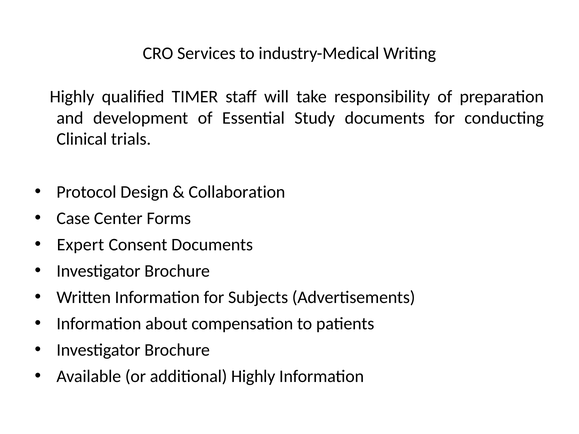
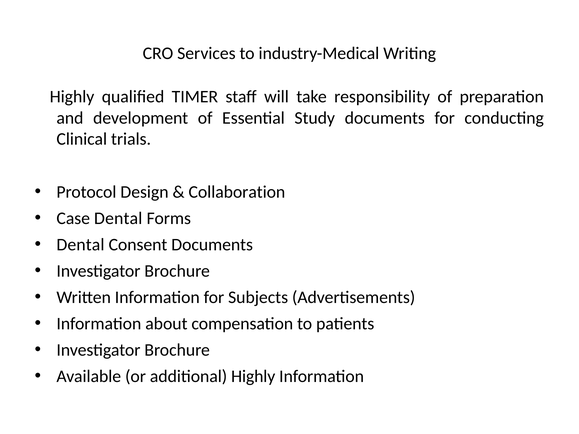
Case Center: Center -> Dental (118, 218)
Expert: Expert -> Dental (80, 245)
